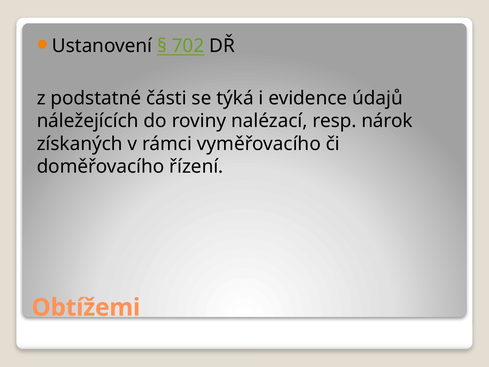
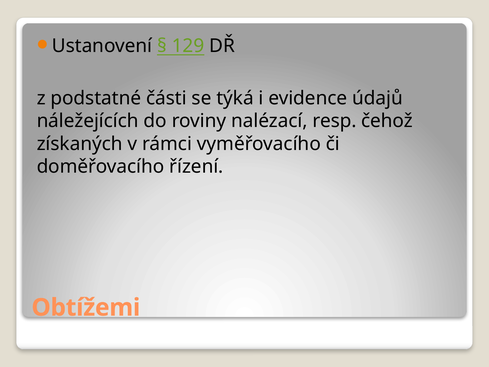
702: 702 -> 129 (188, 46)
nárok: nárok -> čehož (387, 121)
